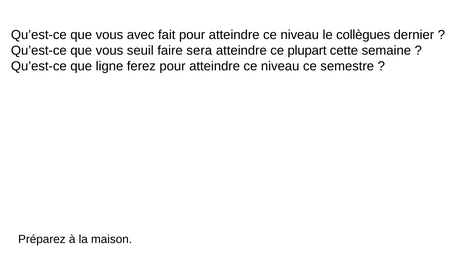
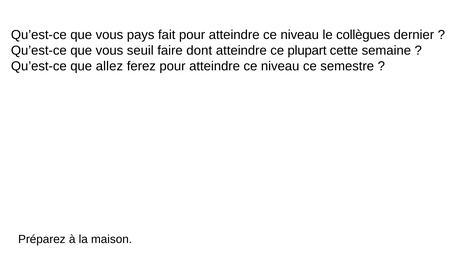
avec: avec -> pays (141, 35)
sera: sera -> dont (199, 51)
ligne: ligne -> allez (109, 66)
